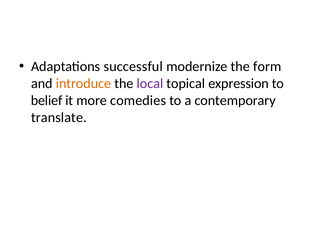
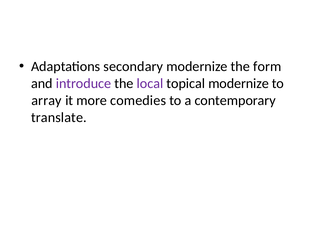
successful: successful -> secondary (133, 67)
introduce colour: orange -> purple (83, 84)
topical expression: expression -> modernize (239, 84)
belief: belief -> array (46, 101)
